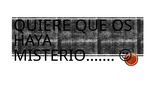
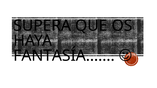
QUIERE: QUIERE -> SUPERA (42, 26)
MISTERIO……: MISTERIO…… -> FANTASÍA…… (64, 56)
